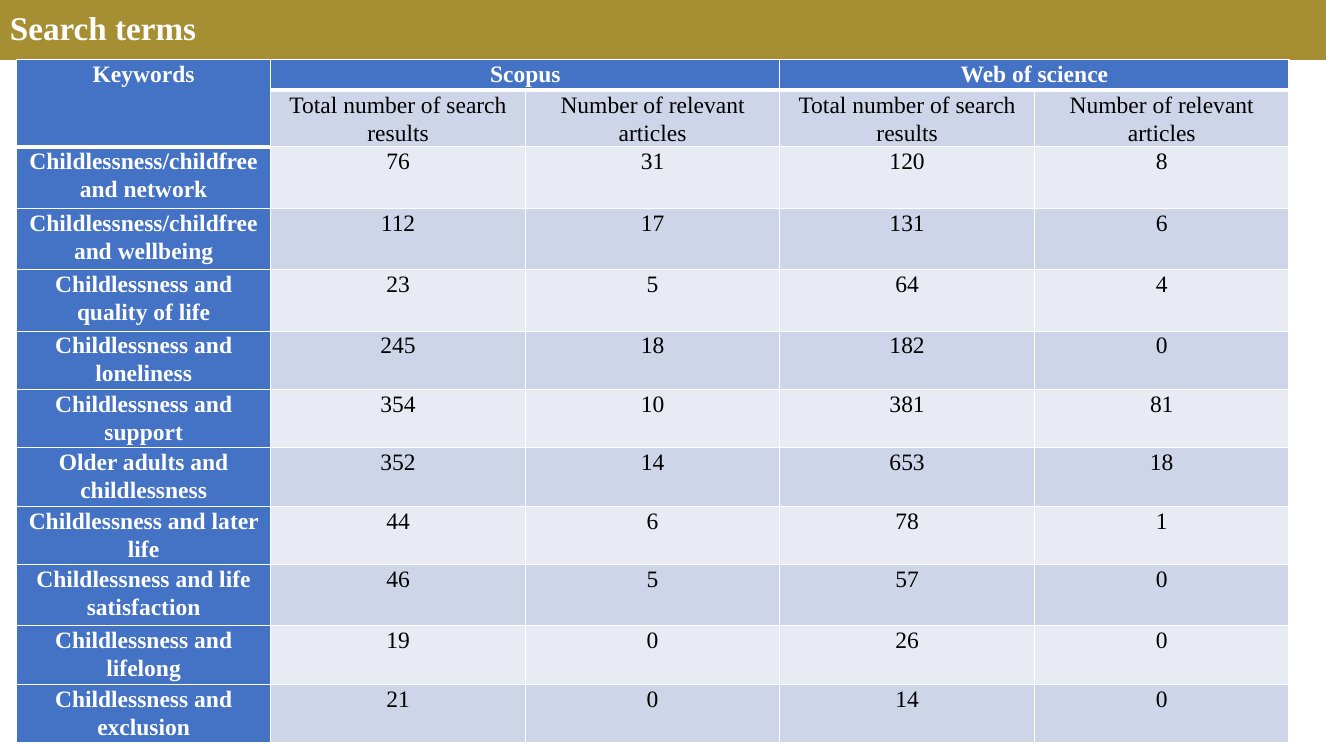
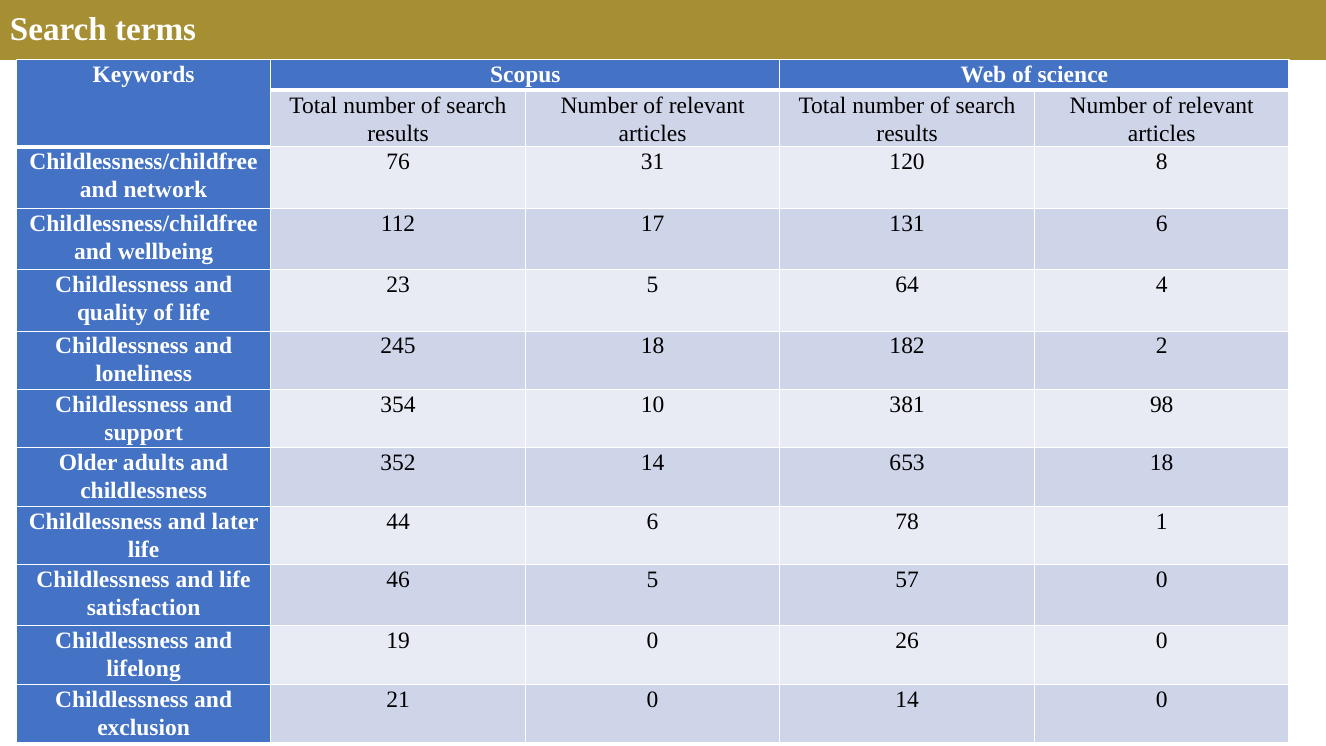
182 0: 0 -> 2 (1162, 346)
81: 81 -> 98 (1162, 404)
